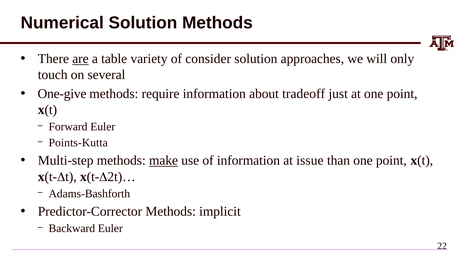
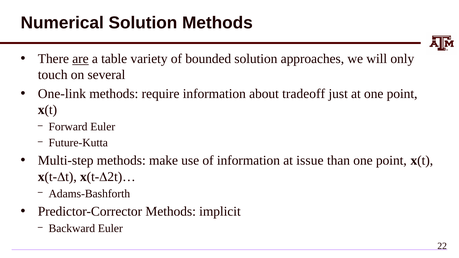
consider: consider -> bounded (208, 59)
One-give: One-give -> One-link (62, 94)
Points-Kutta: Points-Kutta -> Future-Kutta (78, 143)
make underline: present -> none (164, 161)
